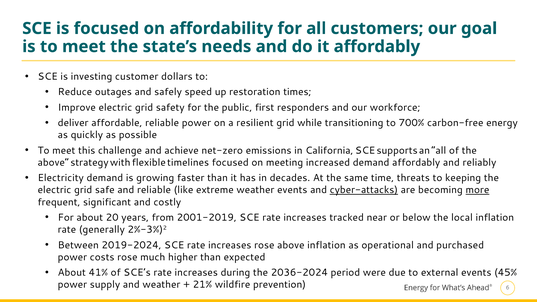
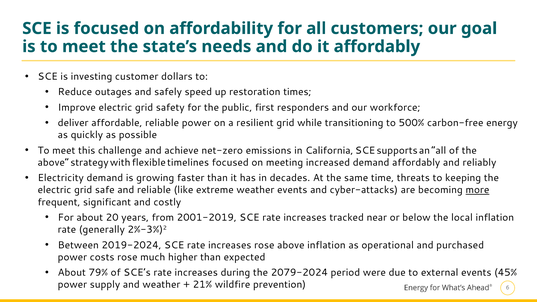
700%: 700% -> 500% (412, 123)
cyber-attacks underline: present -> none (364, 190)
41%: 41% -> 79% (98, 273)
2036-2024: 2036-2024 -> 2079-2024 (299, 273)
